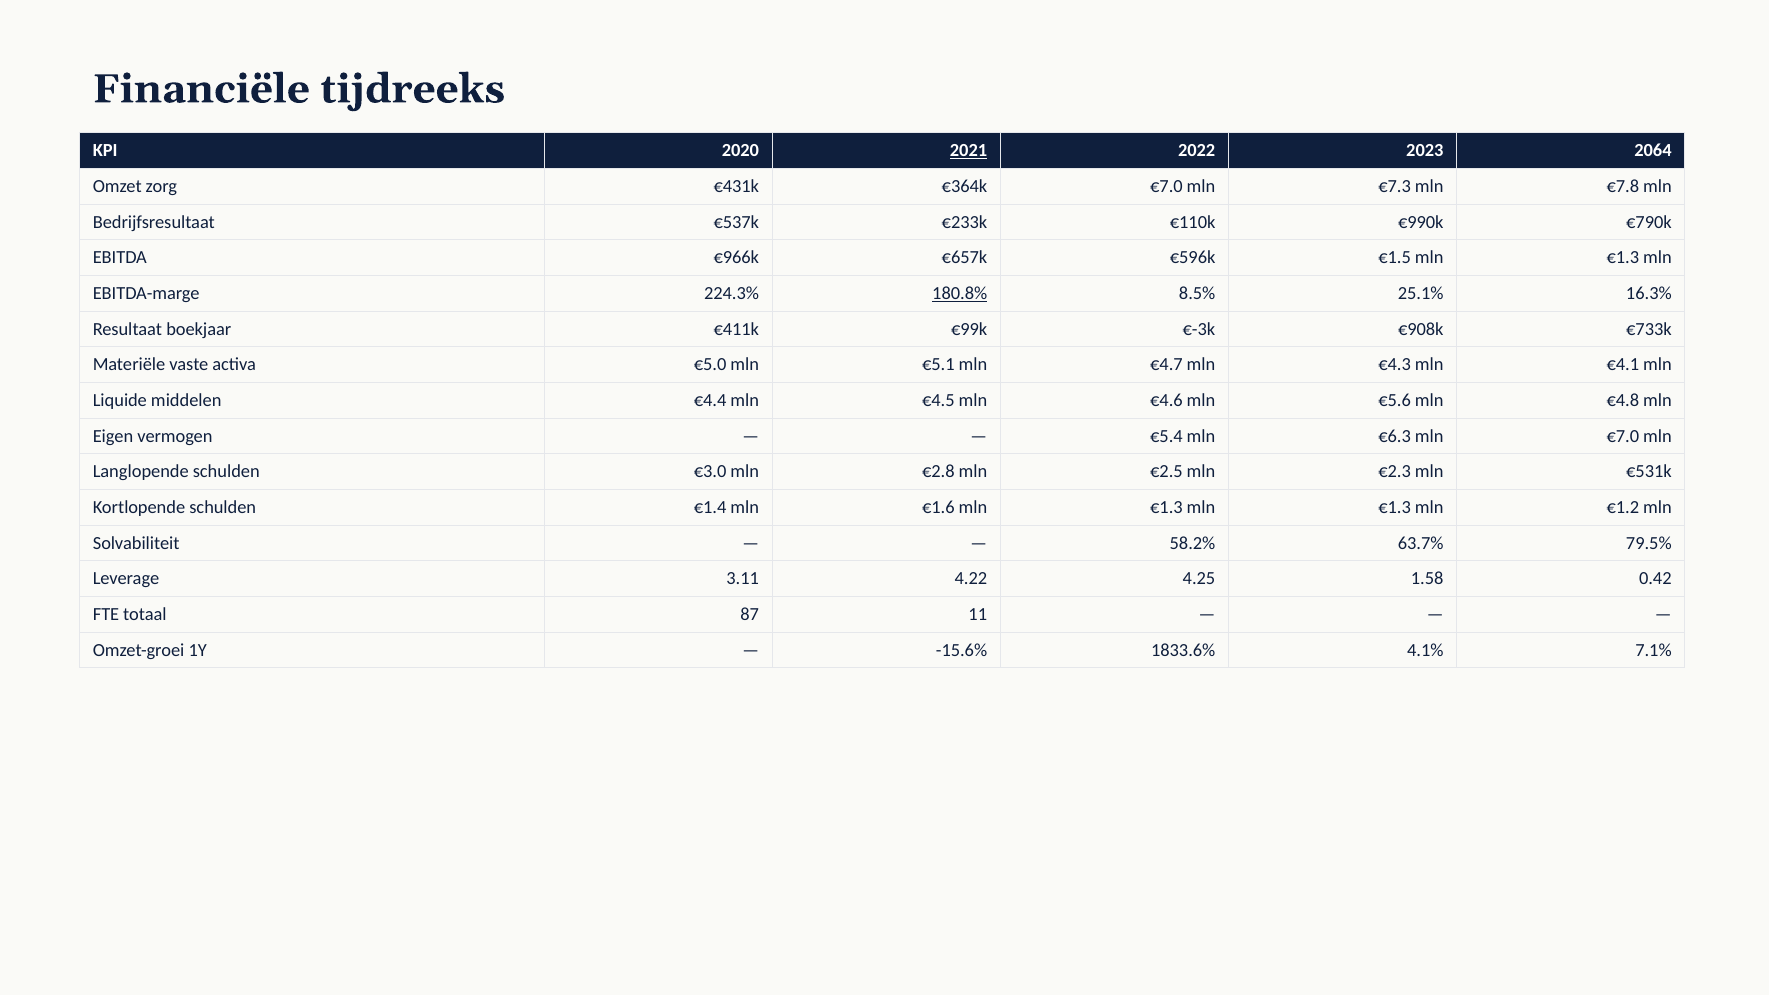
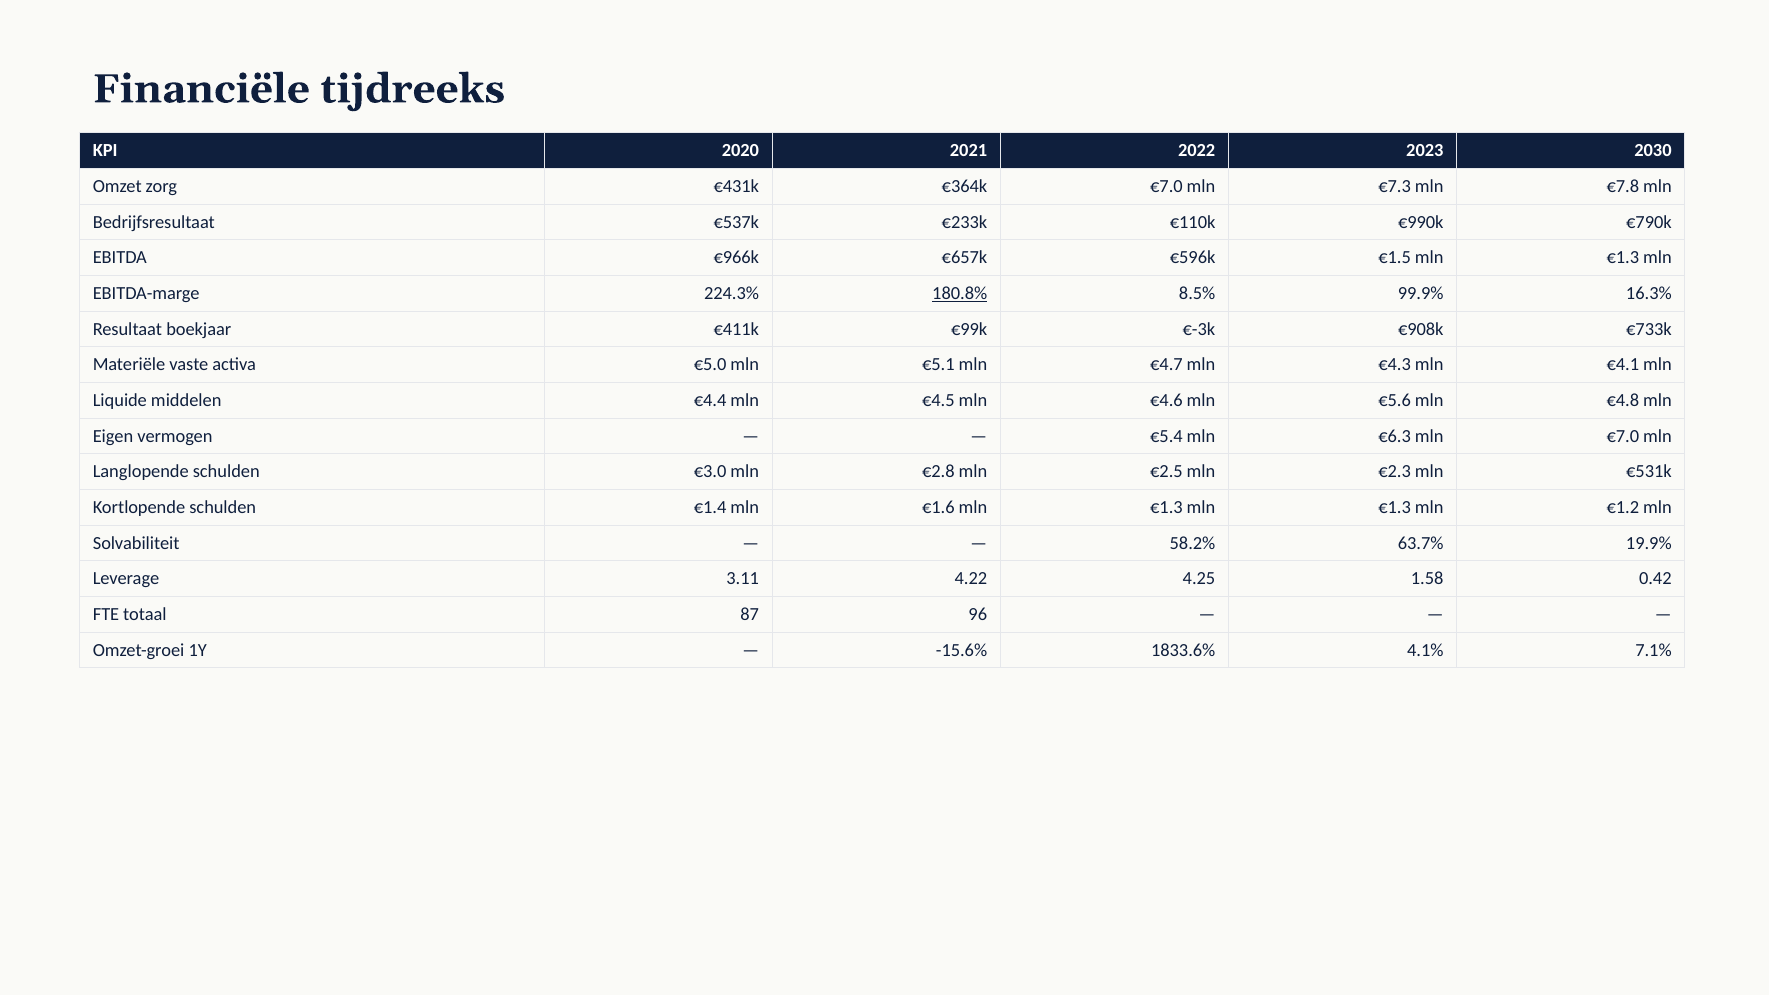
2021 underline: present -> none (969, 151)
2064: 2064 -> 2030 (1653, 151)
25.1%: 25.1% -> 99.9% (1421, 293)
79.5%: 79.5% -> 19.9% (1649, 543)
11: 11 -> 96 (978, 614)
